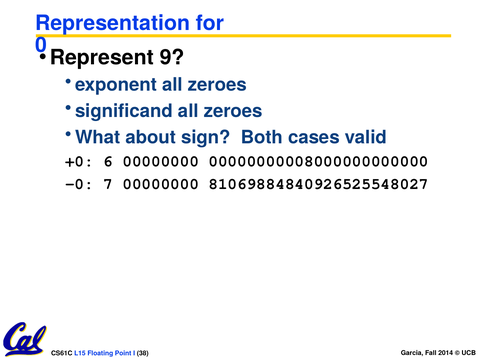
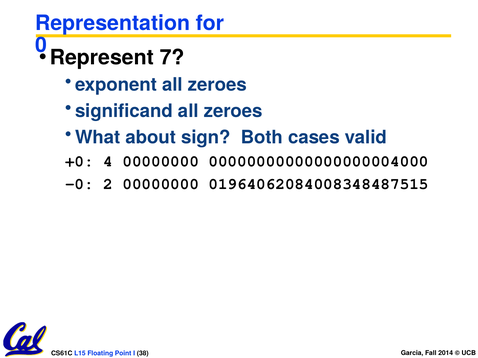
9: 9 -> 7 (172, 57)
6: 6 -> 4 (108, 162)
00000000008000000000000: 00000000008000000000000 -> 00000000000000000004000 (318, 162)
7: 7 -> 2 (108, 184)
81069884840926525548027: 81069884840926525548027 -> 01964062084008348487515 (318, 184)
